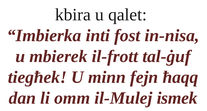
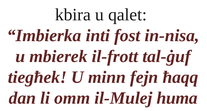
ismek: ismek -> huma (177, 98)
